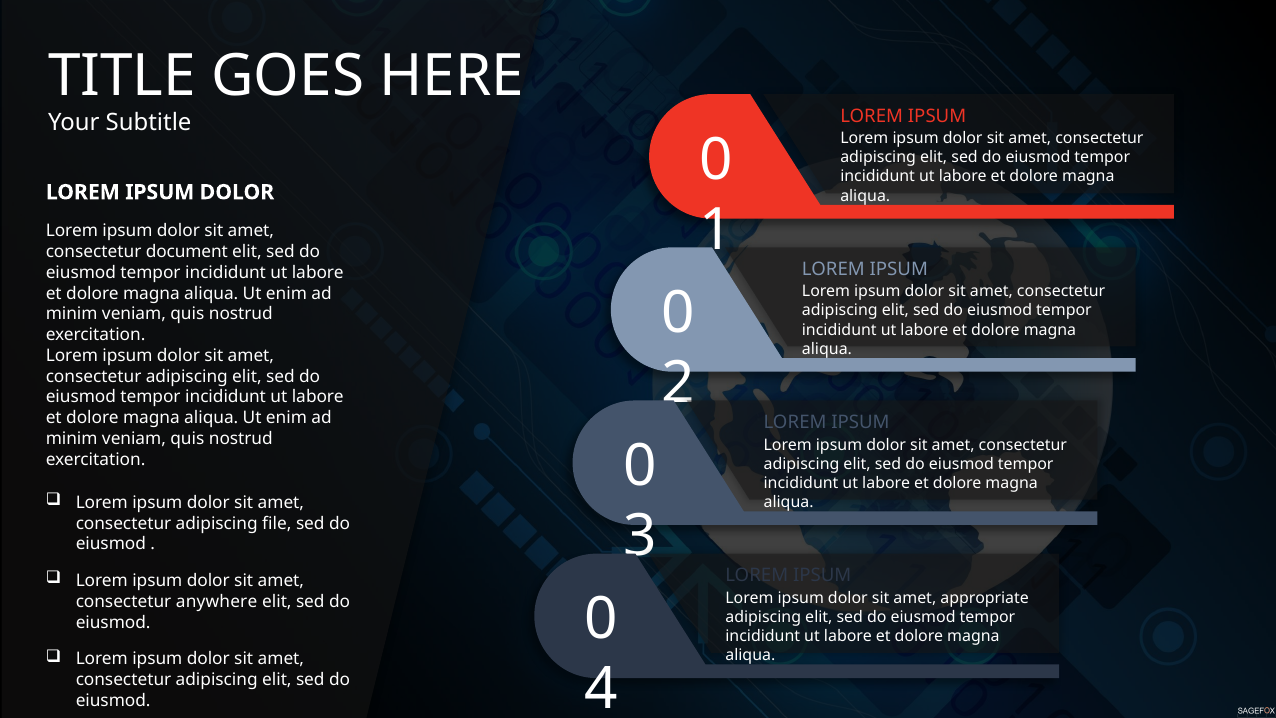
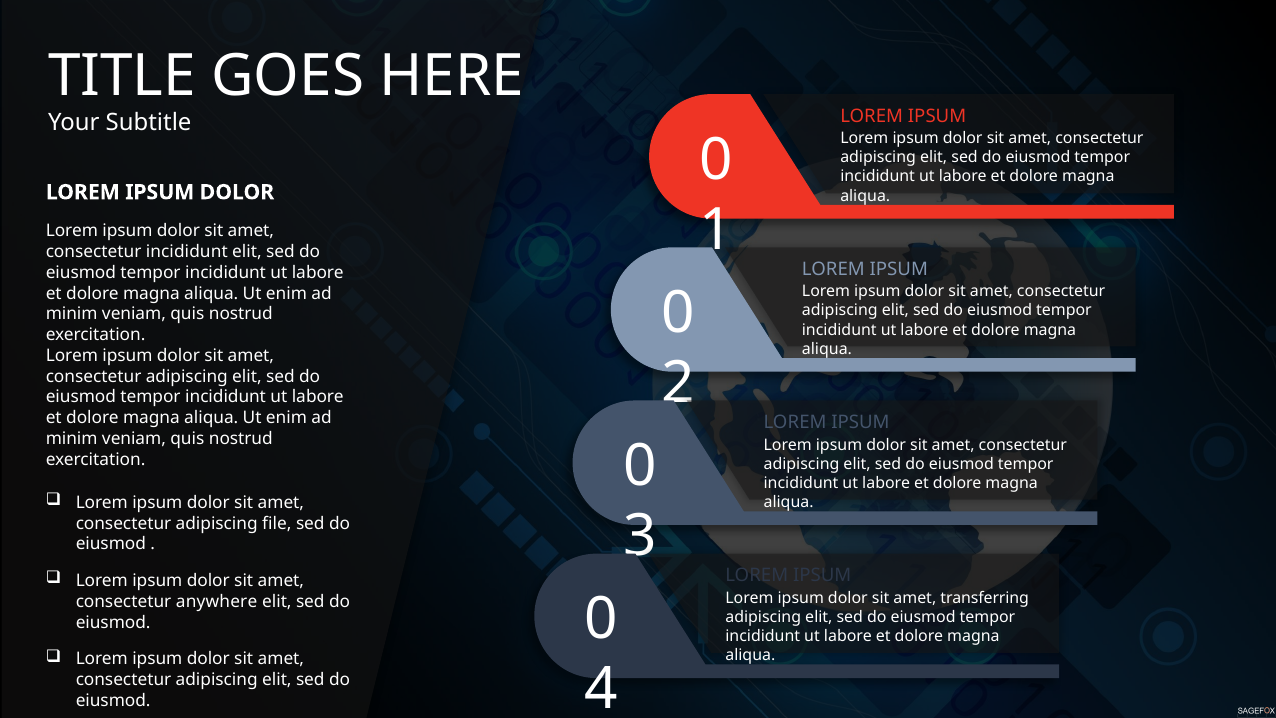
consectetur document: document -> incididunt (187, 252)
appropriate: appropriate -> transferring (985, 598)
